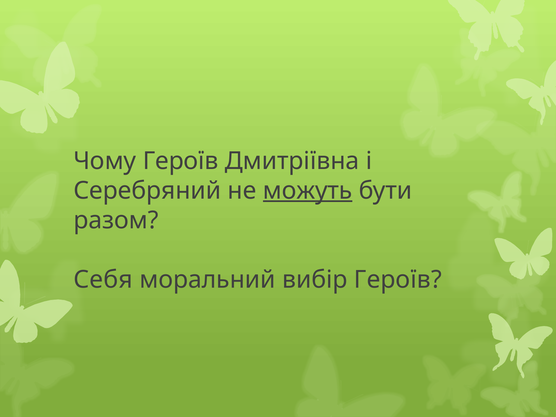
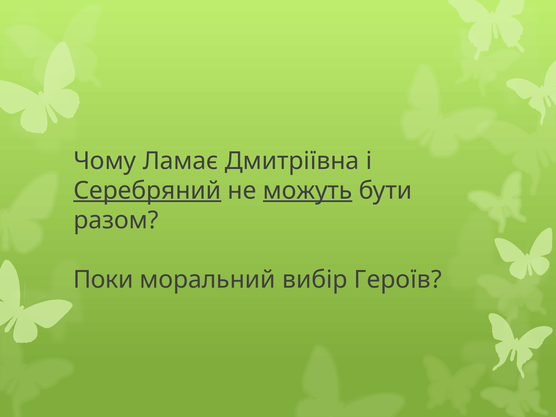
Чому Героїв: Героїв -> Ламає (181, 161)
Серебряний underline: none -> present (147, 191)
Себя: Себя -> Поки (103, 280)
